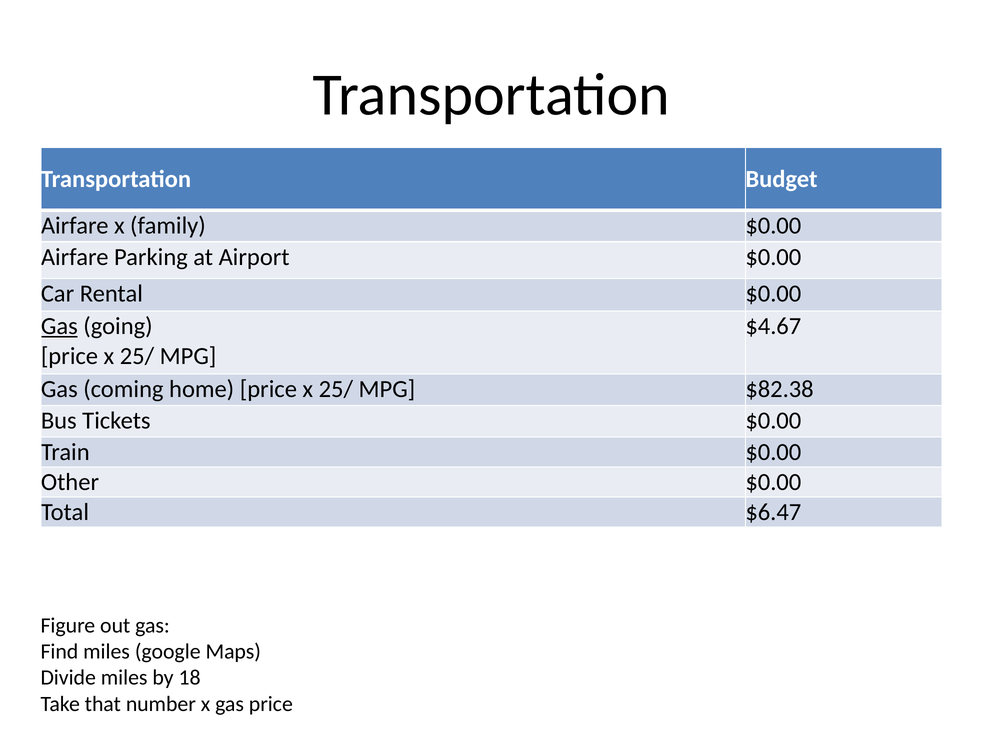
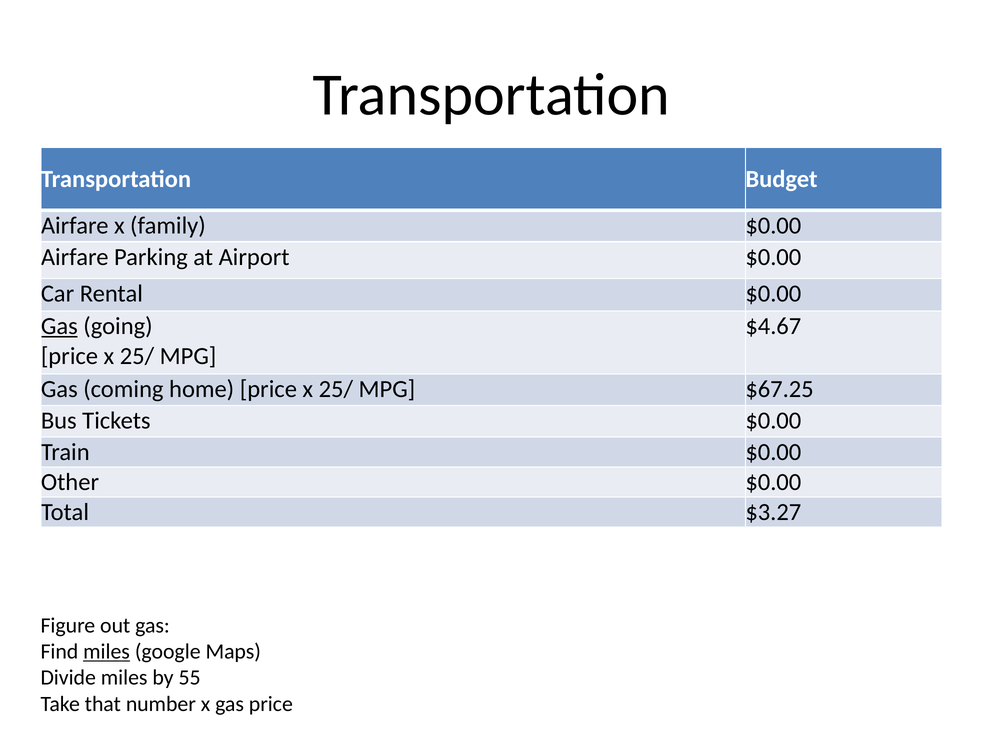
$82.38: $82.38 -> $67.25 (780, 389)
$6.47: $6.47 -> $3.27 (773, 512)
miles underline: none -> present (107, 652)
18: 18 -> 55 (190, 678)
